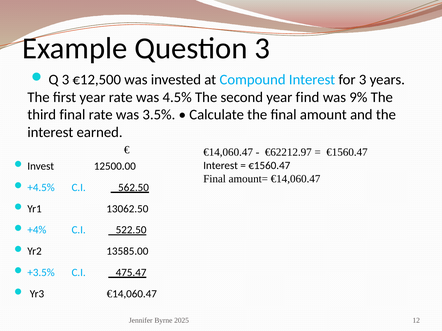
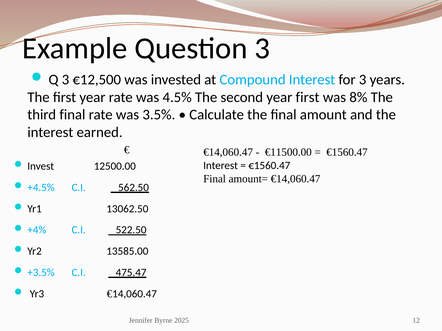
year find: find -> first (308, 97)
9%: 9% -> 8% (358, 97)
€62212.97: €62212.97 -> €11500.00 (288, 152)
